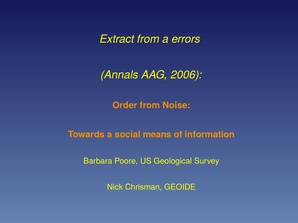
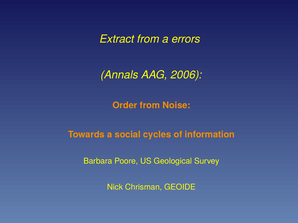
means: means -> cycles (157, 135)
